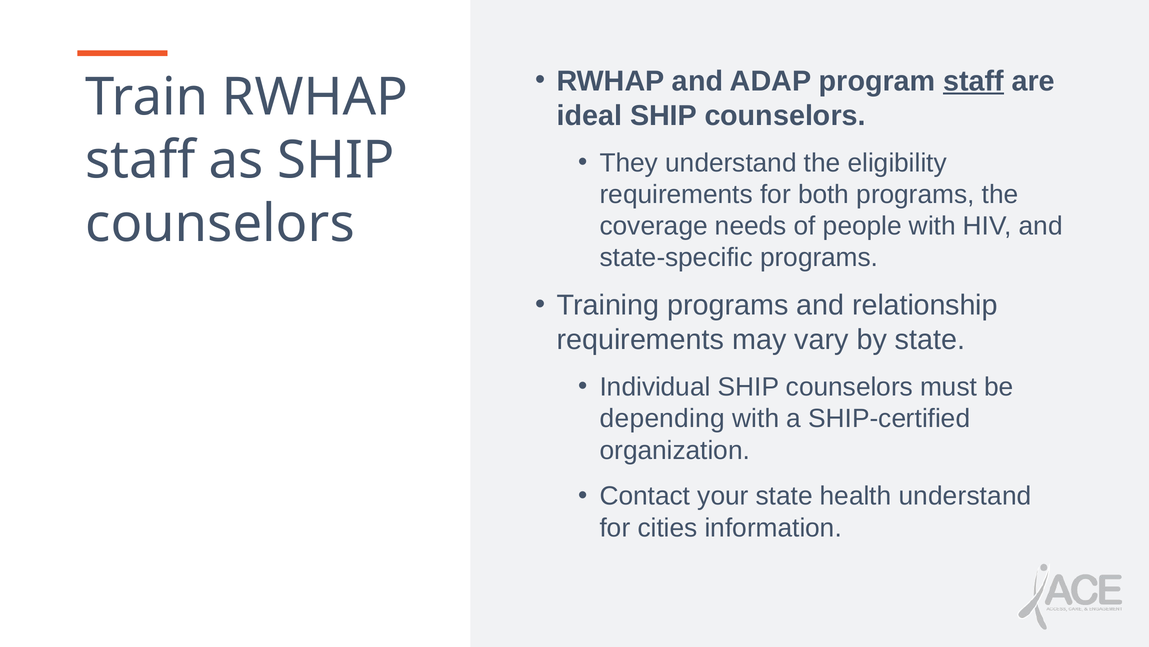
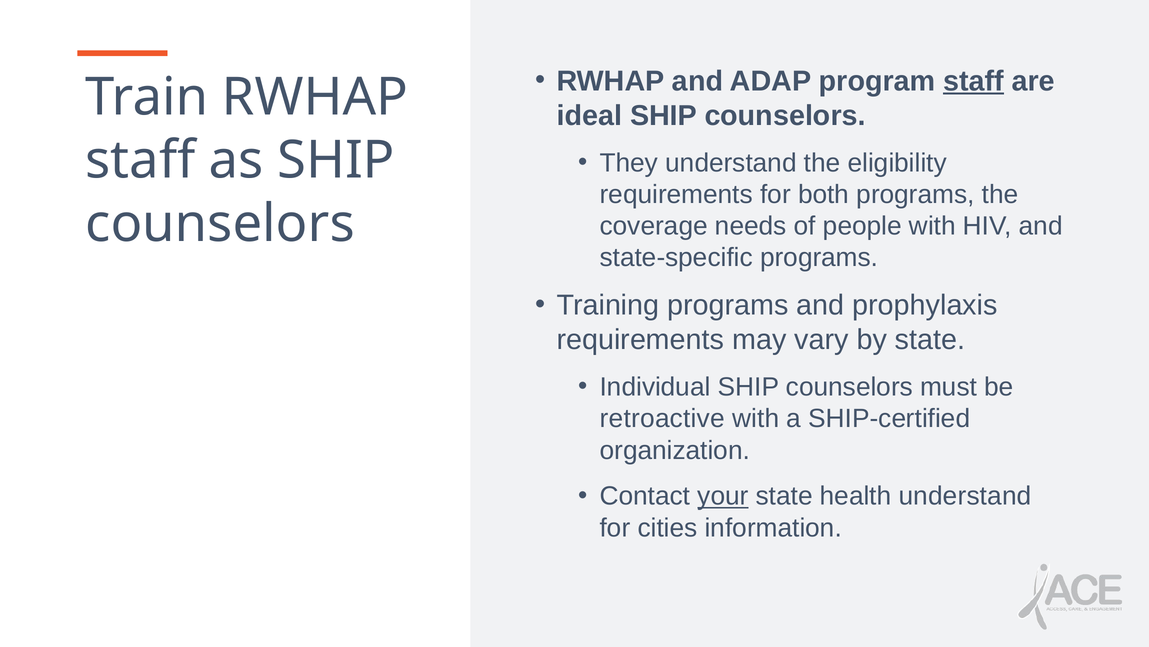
relationship: relationship -> prophylaxis (925, 305)
depending: depending -> retroactive (662, 418)
your underline: none -> present (723, 496)
